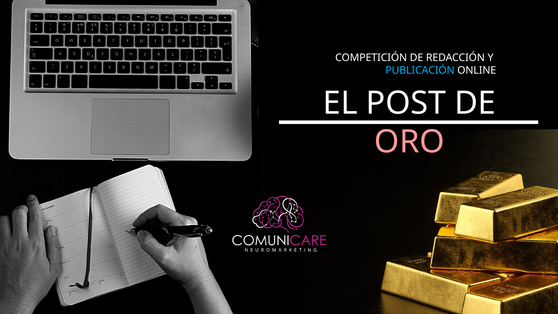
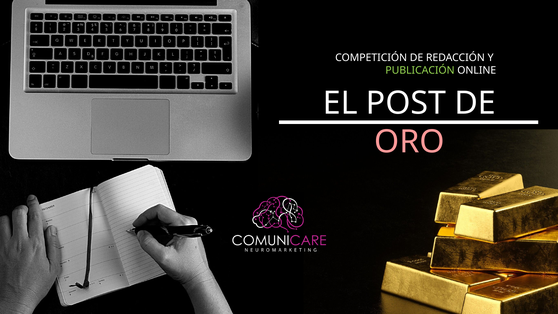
PUBLICACIÓN colour: light blue -> light green (420, 70)
